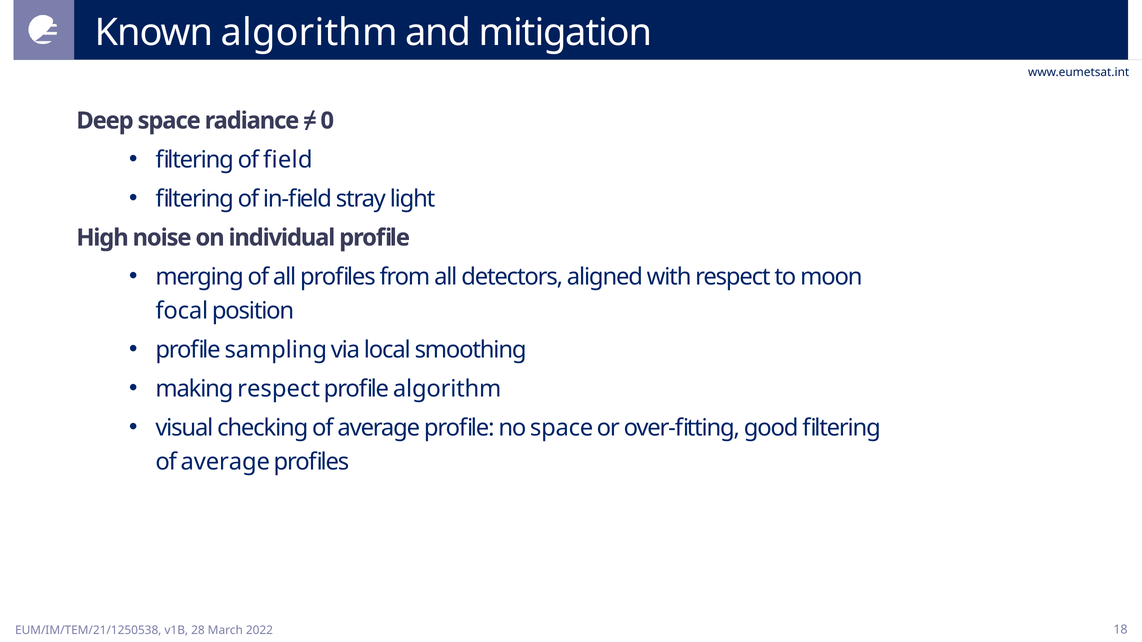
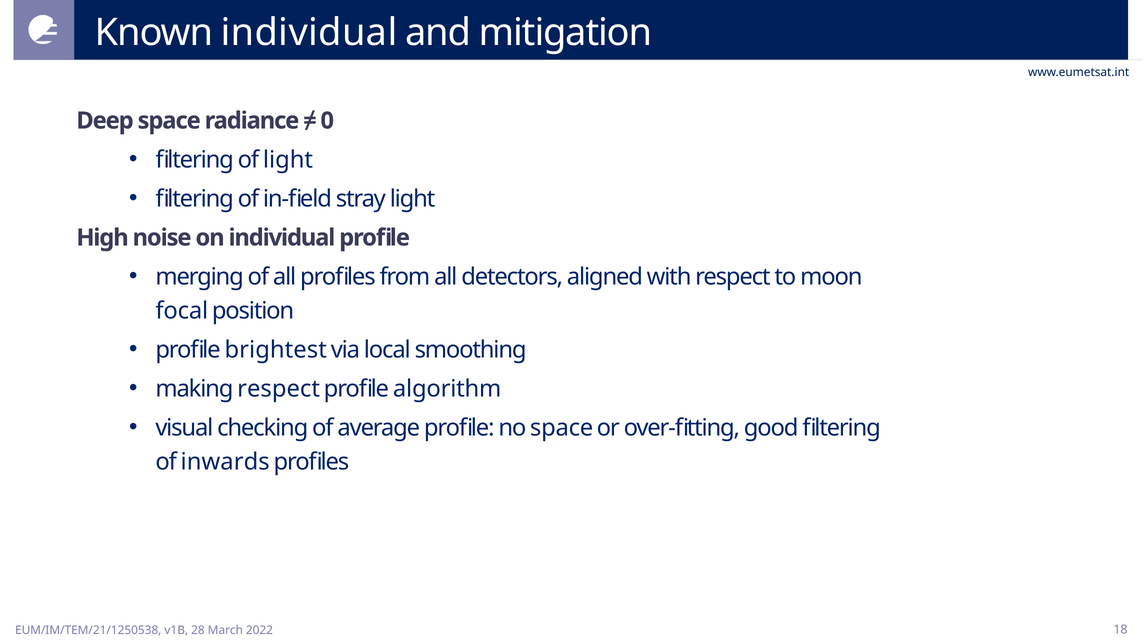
Known algorithm: algorithm -> individual (309, 33)
of field: field -> light (288, 160)
sampling: sampling -> brightest (276, 350)
average: average -> inwards (225, 462)
